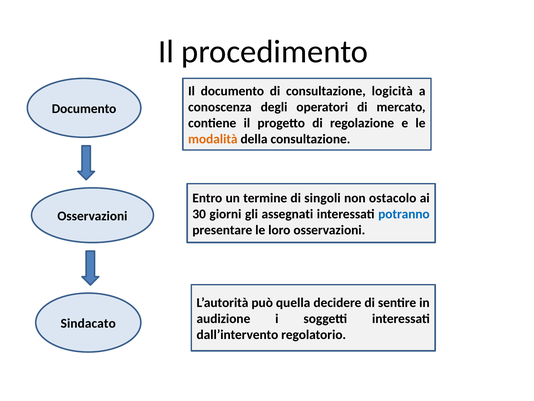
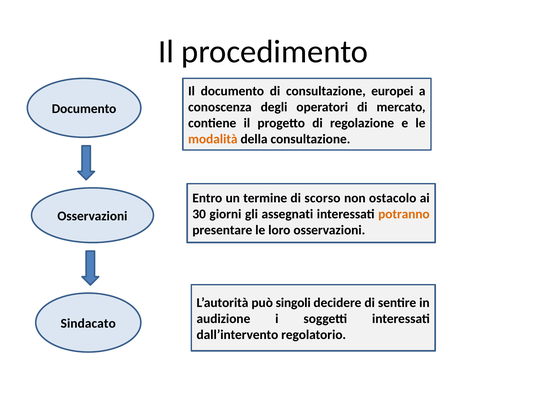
logicità: logicità -> europei (392, 91)
singoli: singoli -> scorso (322, 198)
potranno colour: blue -> orange (404, 214)
quella: quella -> singoli (293, 302)
